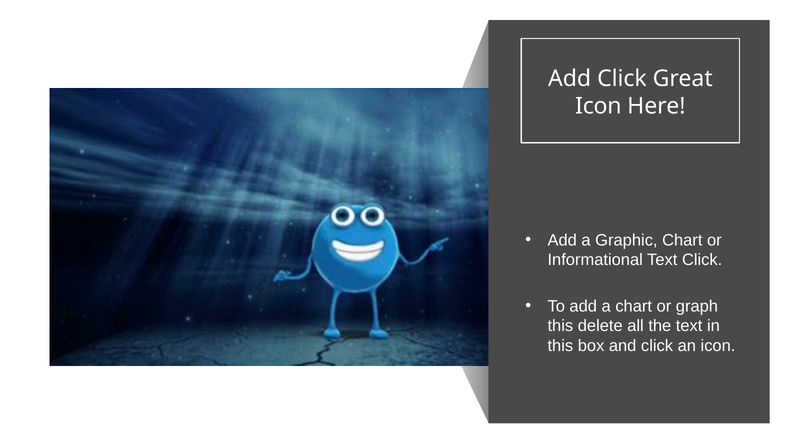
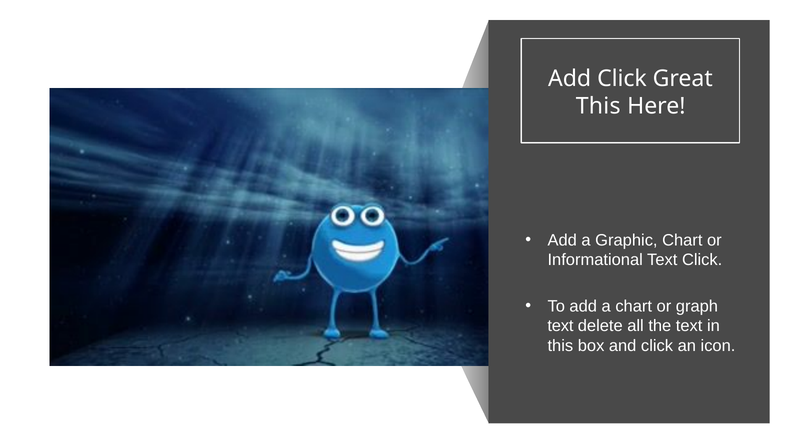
Icon: Icon -> This (598, 106)
this: this -> text (560, 326)
